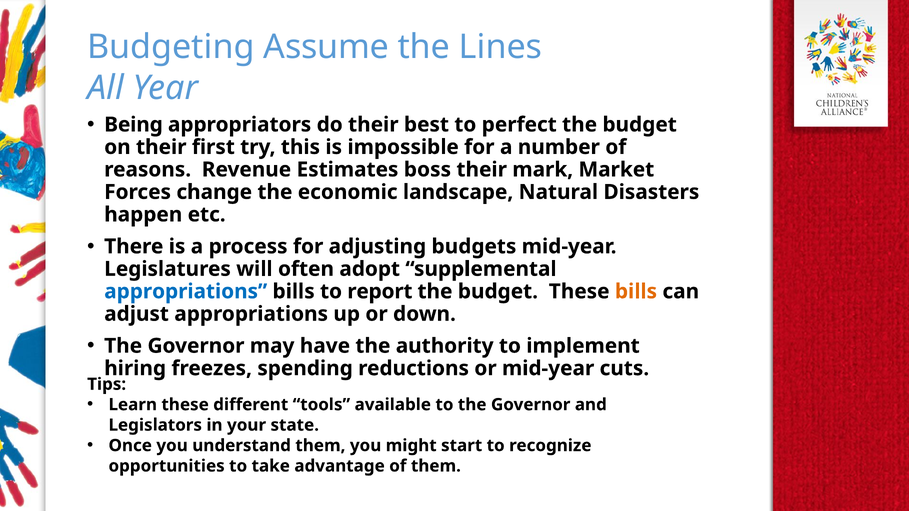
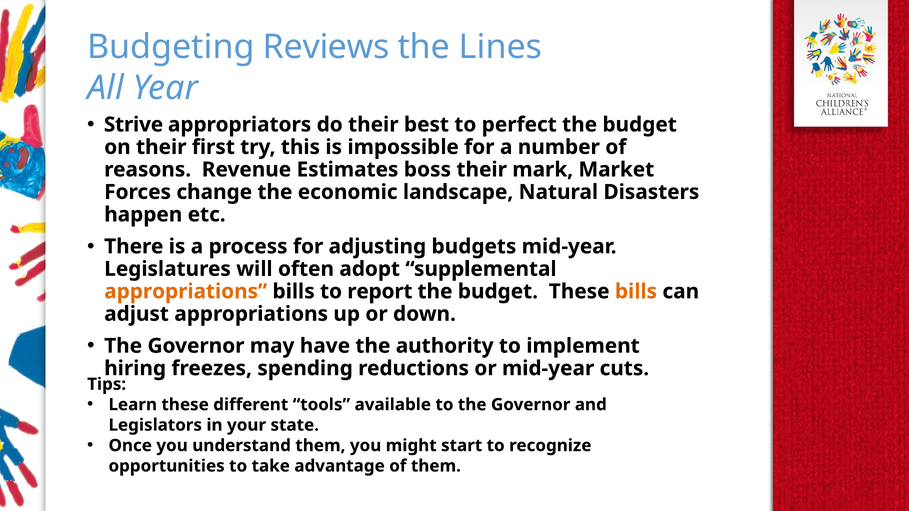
Assume: Assume -> Reviews (326, 47)
Being: Being -> Strive (134, 125)
appropriations colour: blue -> orange (186, 292)
